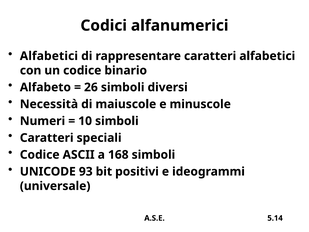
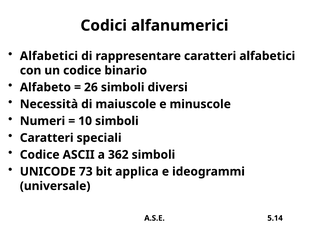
168: 168 -> 362 (118, 155)
93: 93 -> 73 (86, 171)
positivi: positivi -> applica (137, 171)
